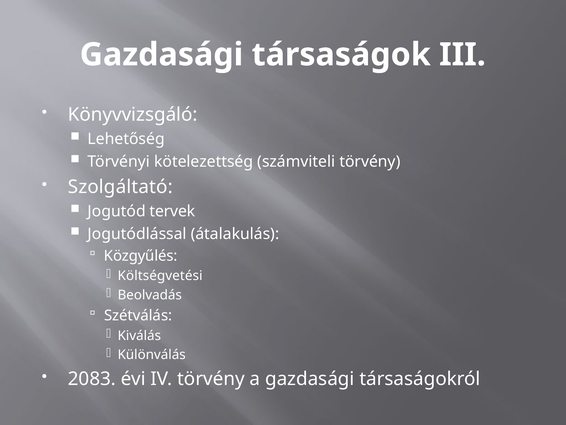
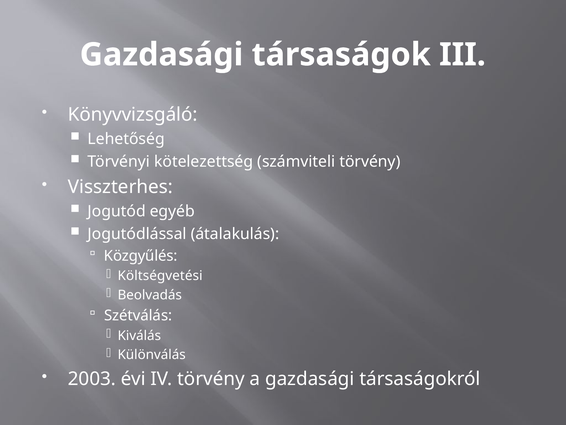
Szolgáltató: Szolgáltató -> Visszterhes (120, 187)
tervek: tervek -> egyéb (172, 211)
2083: 2083 -> 2003 (92, 379)
